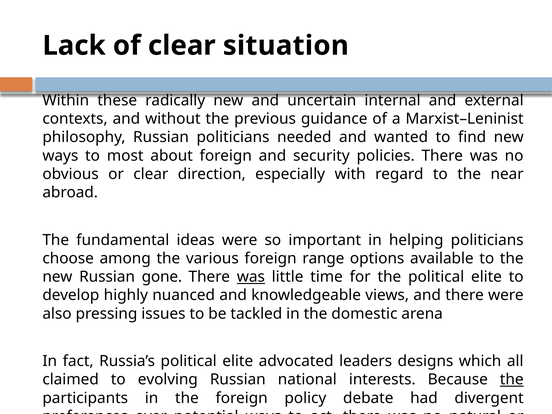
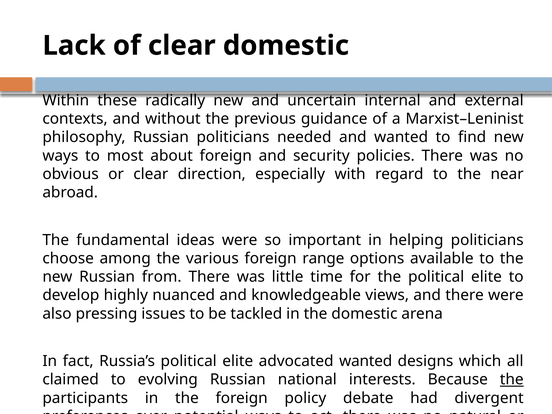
clear situation: situation -> domestic (286, 46)
gone: gone -> from (162, 277)
was underline: present -> none (251, 277)
advocated leaders: leaders -> wanted (366, 361)
